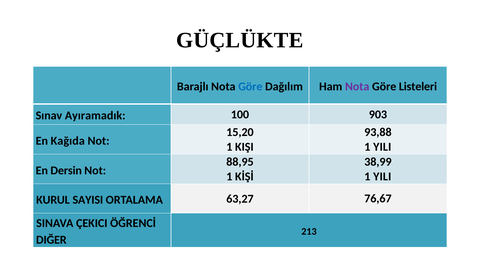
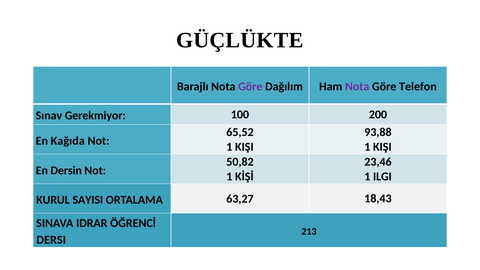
Göre colour: blue -> purple (250, 87)
Listeleri: Listeleri -> Telefon (418, 87)
Ayıramadık: Ayıramadık -> Gerekmiyor (95, 116)
903: 903 -> 200 (378, 114)
15,20: 15,20 -> 65,52 (240, 132)
YILI: YILI -> KIŞI (382, 147)
88,95: 88,95 -> 50,82 (240, 162)
38,99: 38,99 -> 23,46 (378, 162)
YILI: YILI -> ILGI (382, 177)
76,67: 76,67 -> 18,43 (378, 199)
ÇEKICI: ÇEKICI -> IDRAR (92, 223)
DIĞER: DIĞER -> DERSI (51, 240)
